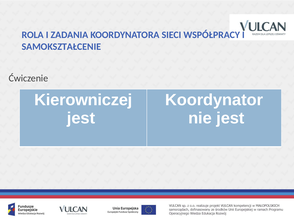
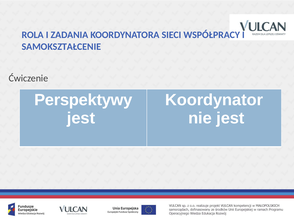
Kierowniczej: Kierowniczej -> Perspektywy (83, 100)
